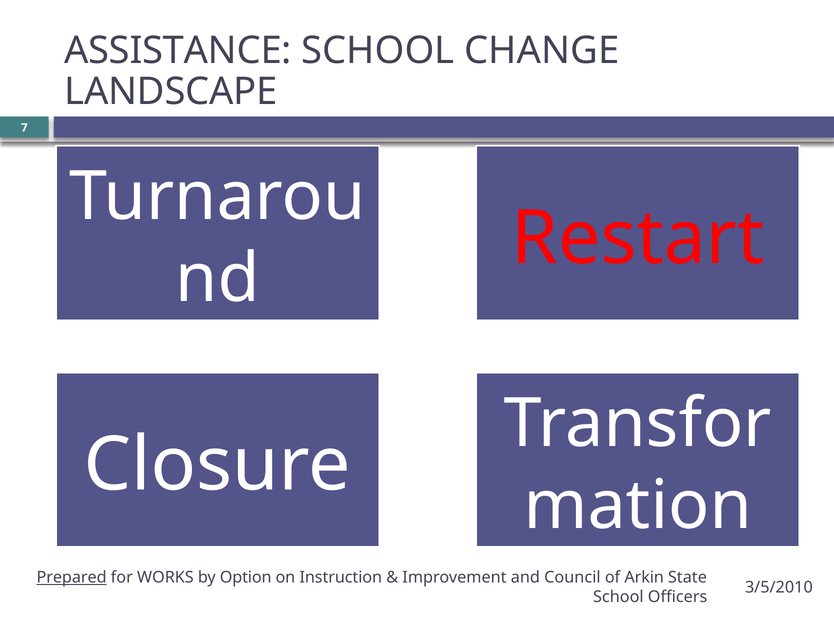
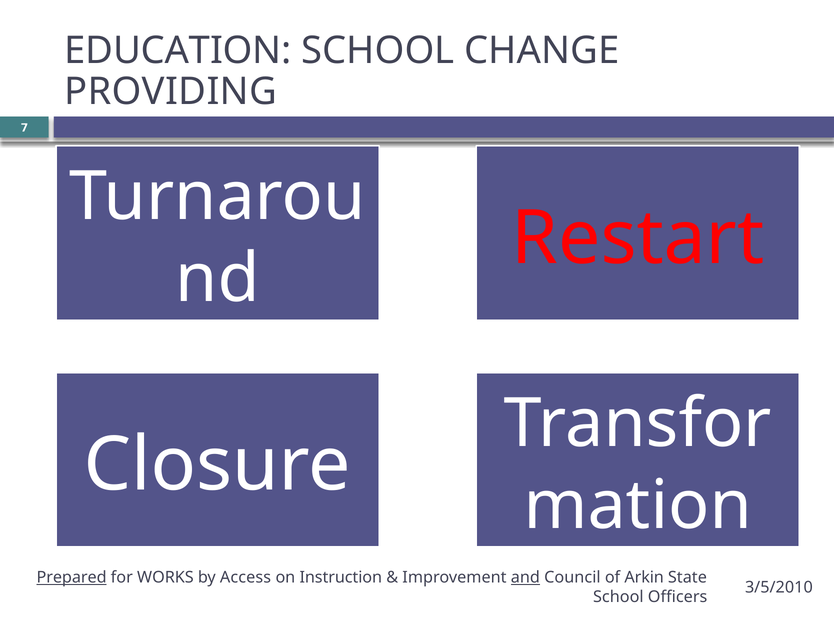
ASSISTANCE: ASSISTANCE -> EDUCATION (178, 51)
LANDSCAPE: LANDSCAPE -> PROVIDING (171, 92)
Option: Option -> Access (246, 578)
and underline: none -> present (525, 578)
